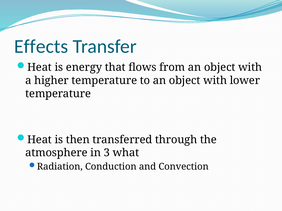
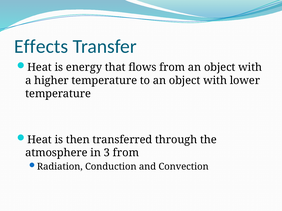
3 what: what -> from (126, 153)
